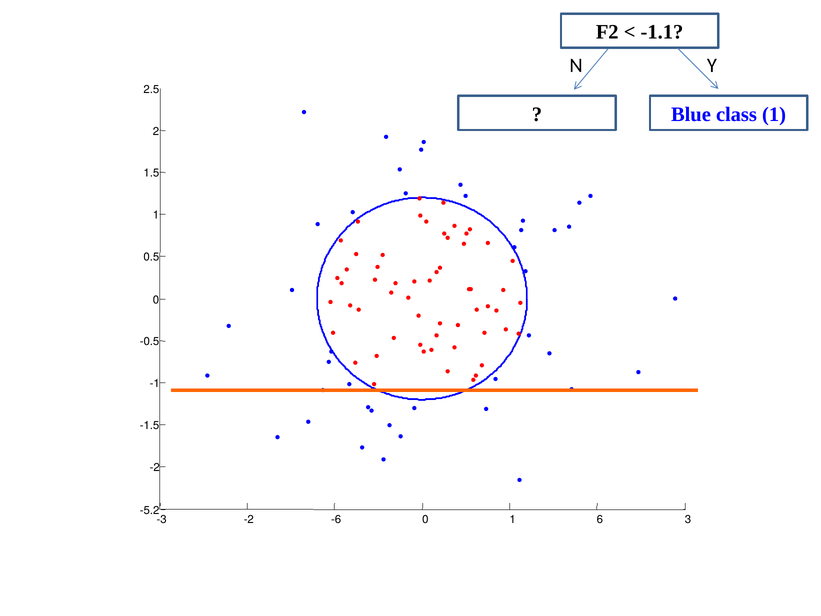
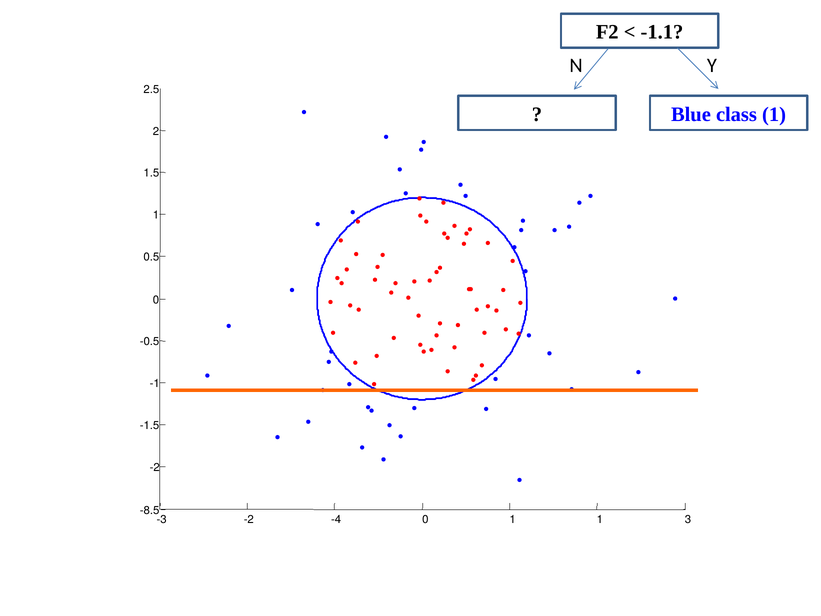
-5.2: -5.2 -> -8.5 (150, 510)
-6: -6 -> -4 (336, 519)
1 6: 6 -> 1 (600, 519)
